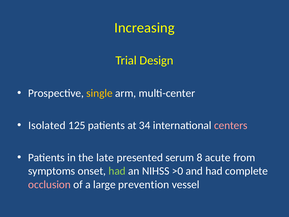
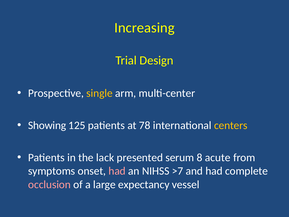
Isolated: Isolated -> Showing (47, 125)
34: 34 -> 78 (145, 125)
centers colour: pink -> yellow (231, 125)
late: late -> lack (105, 157)
had colour: light green -> pink (117, 171)
>0: >0 -> >7 (178, 171)
prevention: prevention -> expectancy (144, 184)
